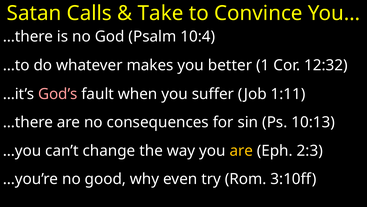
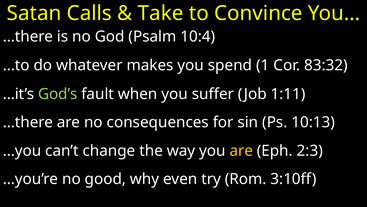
better: better -> spend (230, 65)
12:32: 12:32 -> 83:32 (326, 65)
God’s colour: pink -> light green (58, 94)
